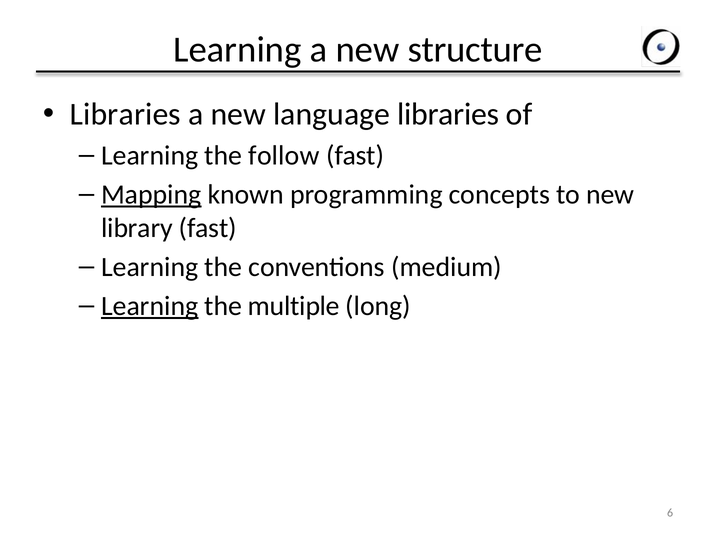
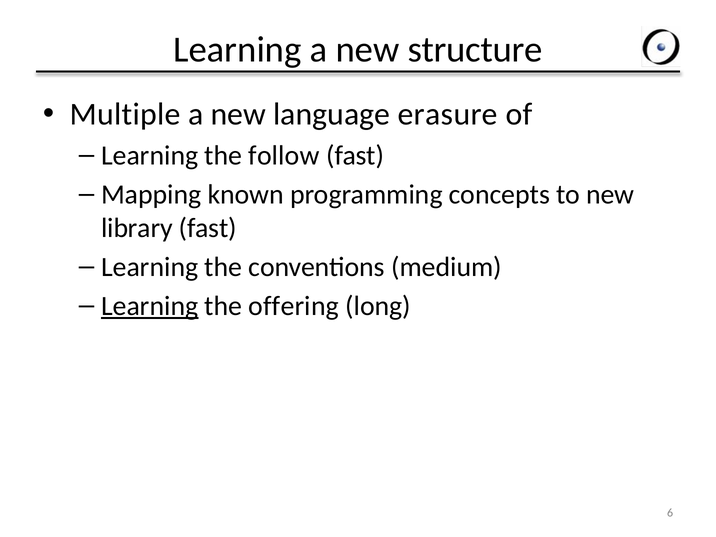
Libraries: Libraries -> Multiple (125, 114)
language libraries: libraries -> erasure (448, 114)
Mapping underline: present -> none (151, 195)
multiple: multiple -> offering (294, 306)
